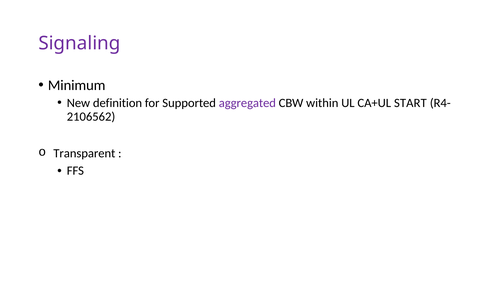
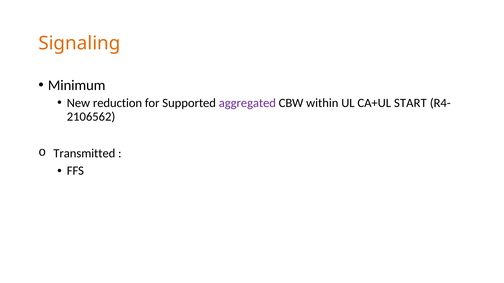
Signaling colour: purple -> orange (79, 43)
definition: definition -> reduction (118, 103)
Transparent: Transparent -> Transmitted (84, 153)
